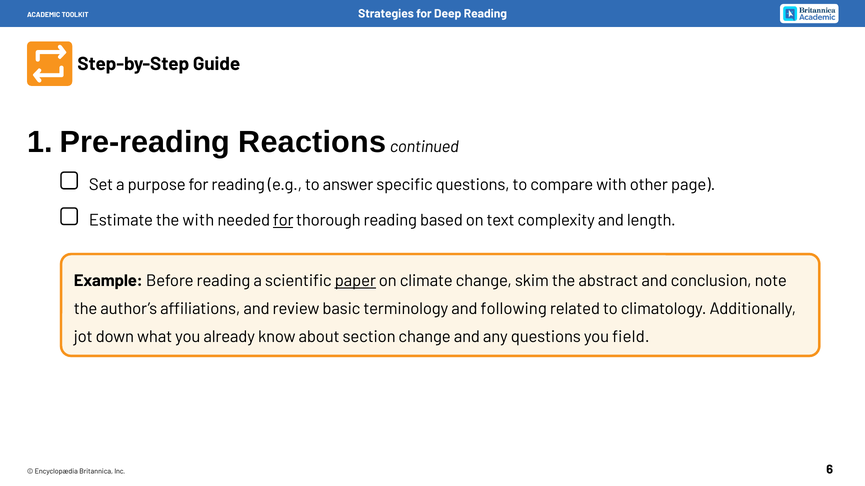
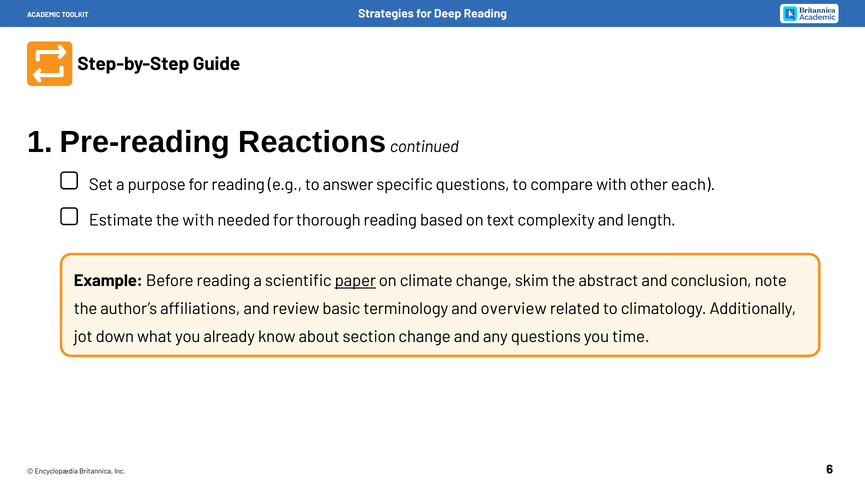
page: page -> each (693, 185)
for underline: present -> none (283, 221)
following: following -> overview (514, 309)
field: field -> time (631, 337)
